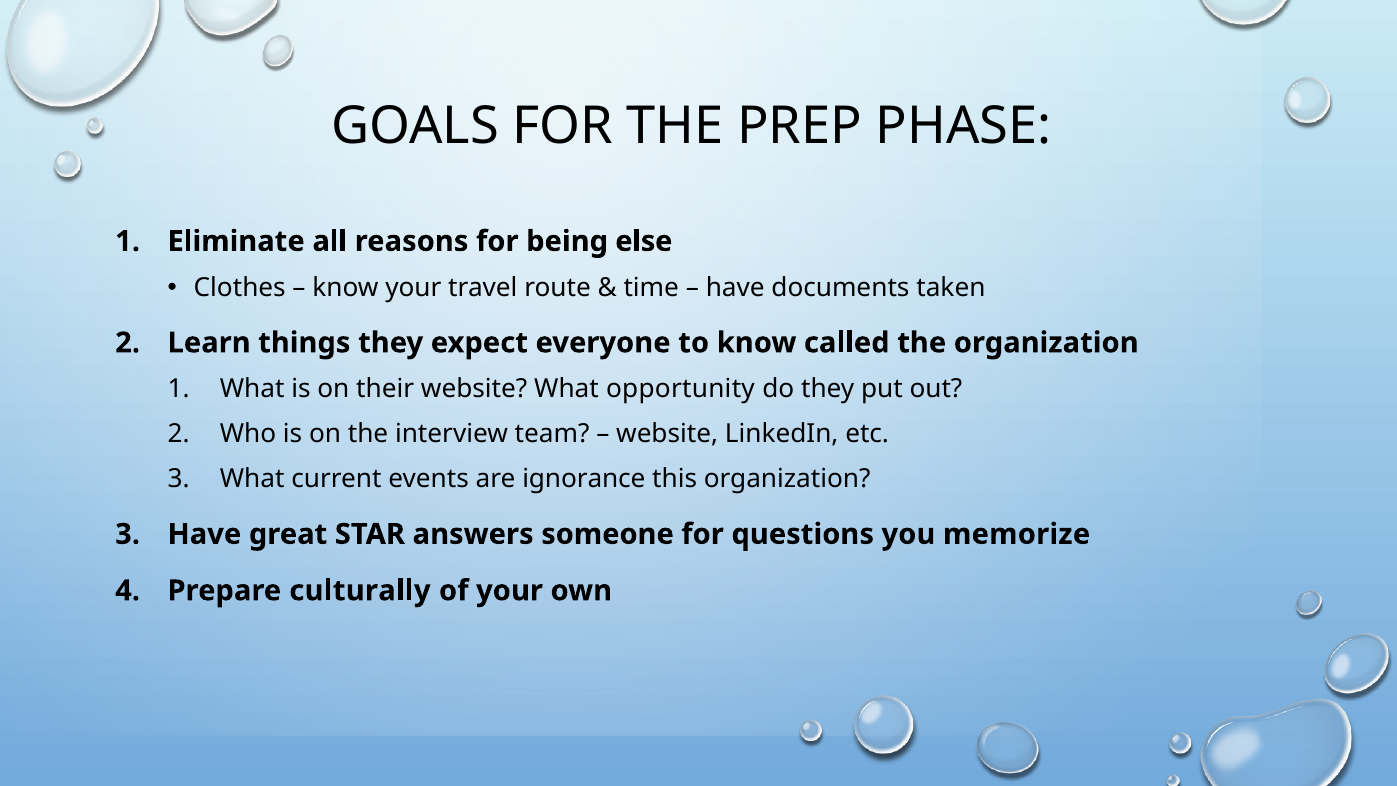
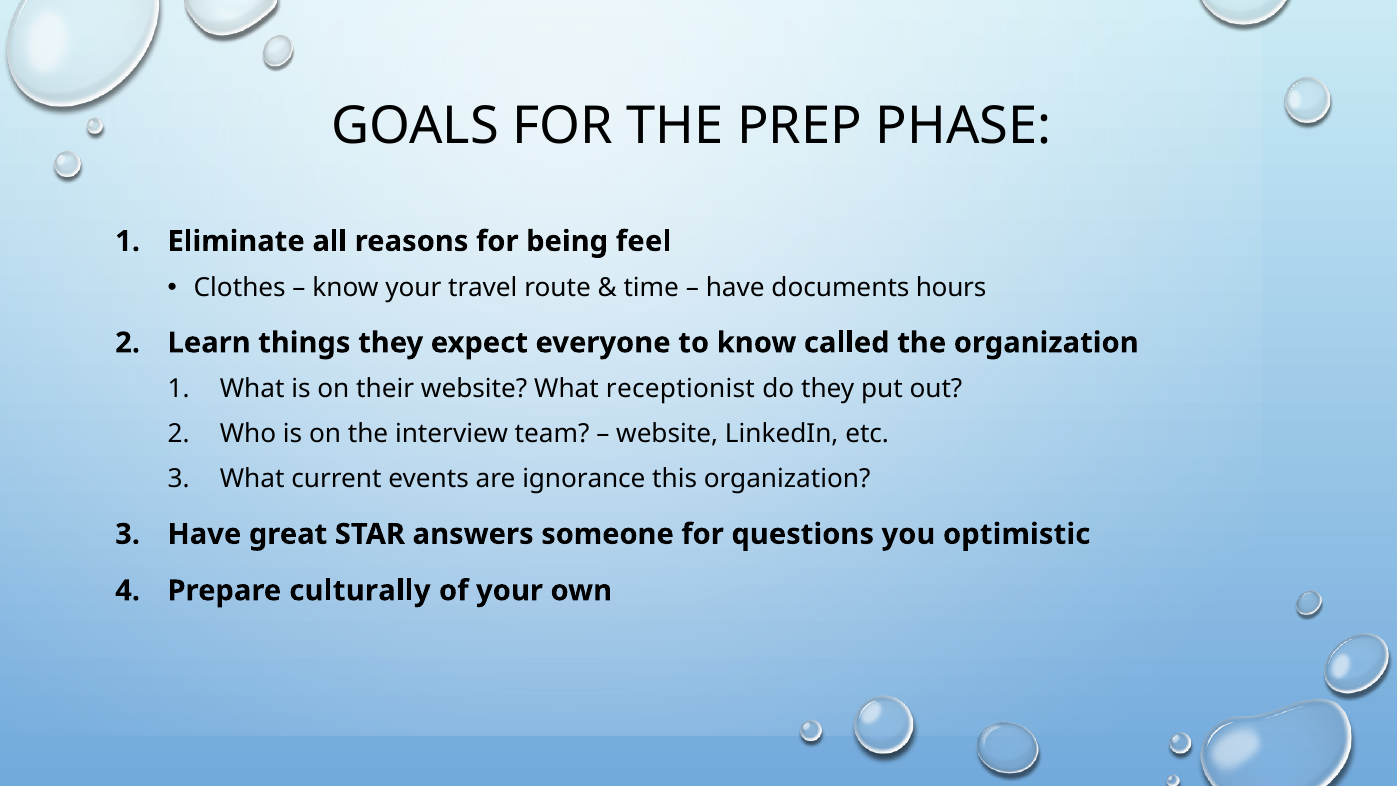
else: else -> feel (644, 241)
taken: taken -> hours (951, 288)
opportunity: opportunity -> receptionist (680, 389)
memorize: memorize -> optimistic (1017, 534)
